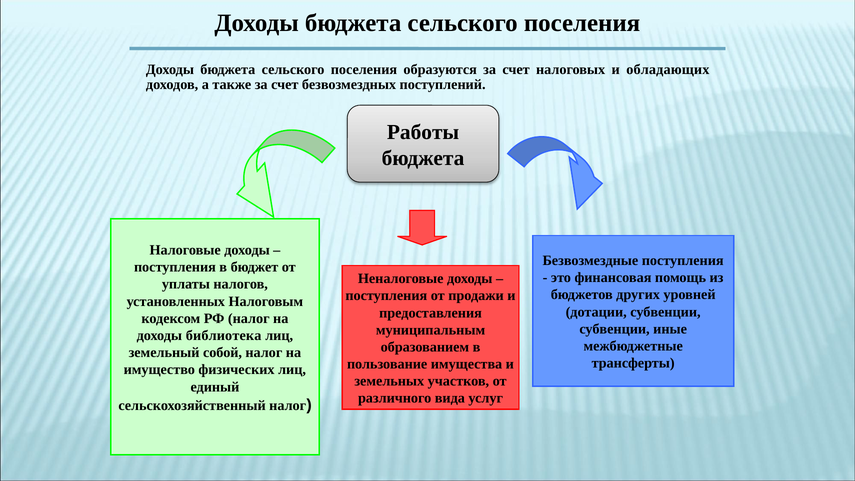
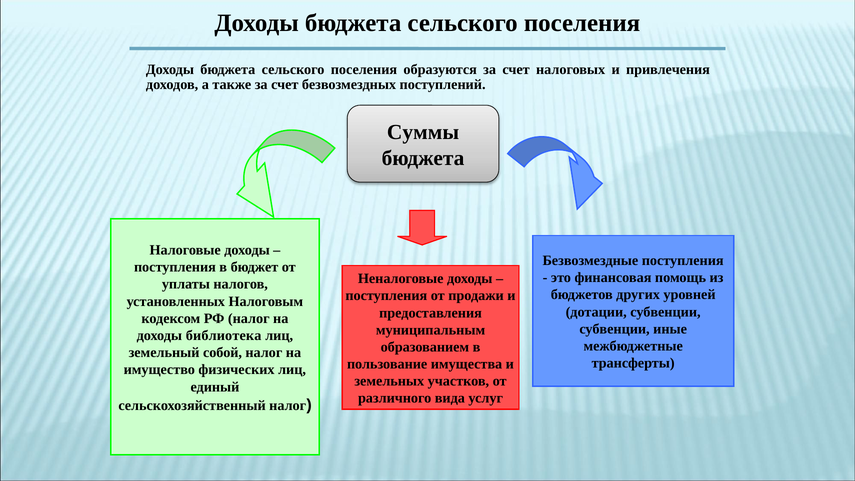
обладающих: обладающих -> привлечения (668, 69)
Работы: Работы -> Суммы (423, 132)
